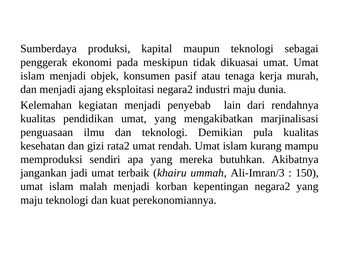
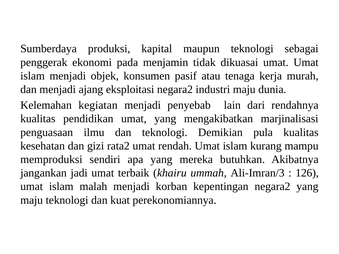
meskipun: meskipun -> menjamin (166, 62)
150: 150 -> 126 (307, 173)
